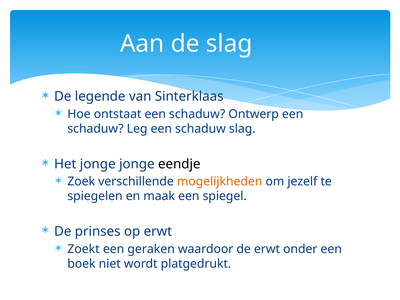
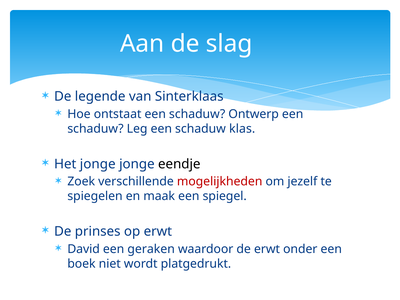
schaduw slag: slag -> klas (242, 129)
mogelijkheden colour: orange -> red (220, 182)
Zoekt: Zoekt -> David (84, 249)
